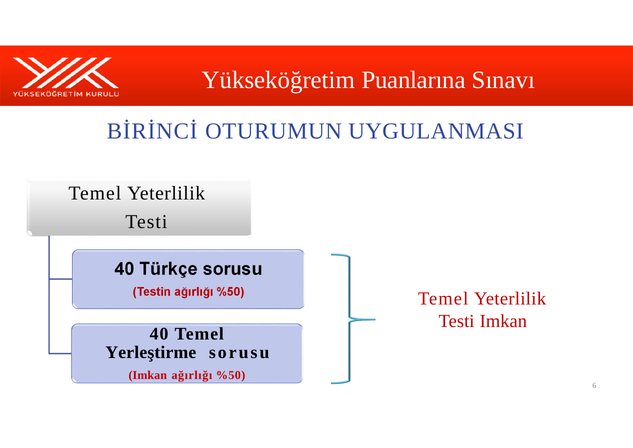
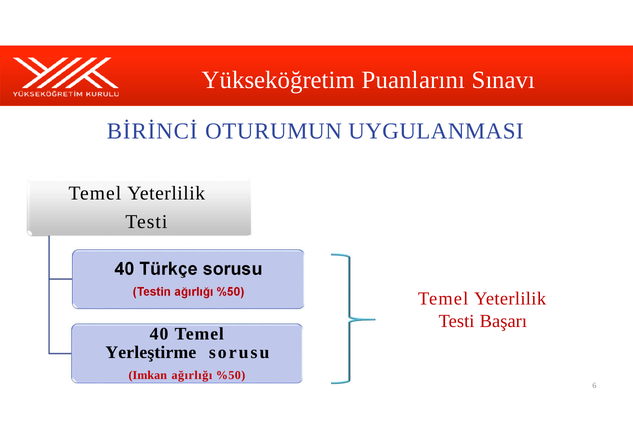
Puanlarına: Puanlarına -> Puanlarını (413, 80)
Testi Imkan: Imkan -> Başarı (503, 321)
